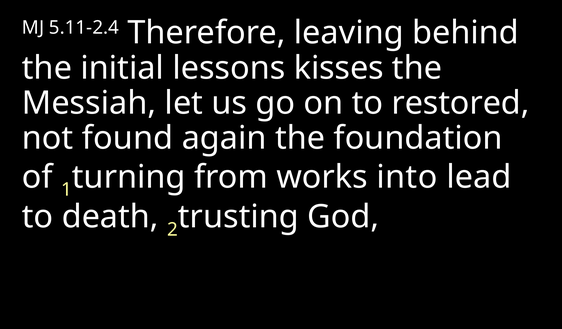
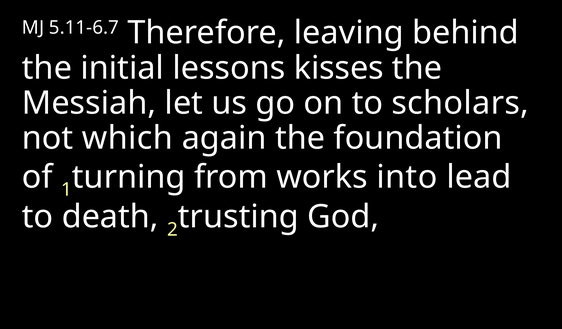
5.11-2.4: 5.11-2.4 -> 5.11-6.7 (84, 28)
restored: restored -> scholars (460, 103)
found: found -> which (127, 138)
